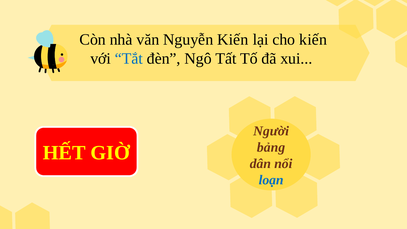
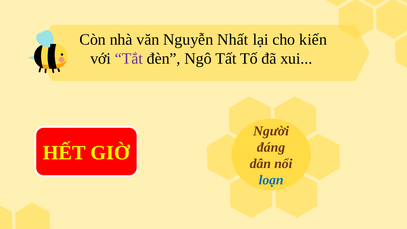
Nguyễn Kiến: Kiến -> Nhất (233, 40)
Tắt colour: blue -> purple (129, 59)
bảng: bảng -> đáng (271, 147)
